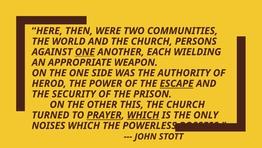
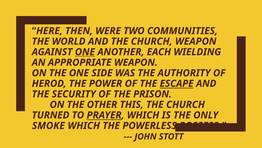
CHURCH PERSONS: PERSONS -> WEAPON (196, 41)
WHICH underline: present -> none (143, 115)
NOISES: NOISES -> SMOKE (48, 125)
